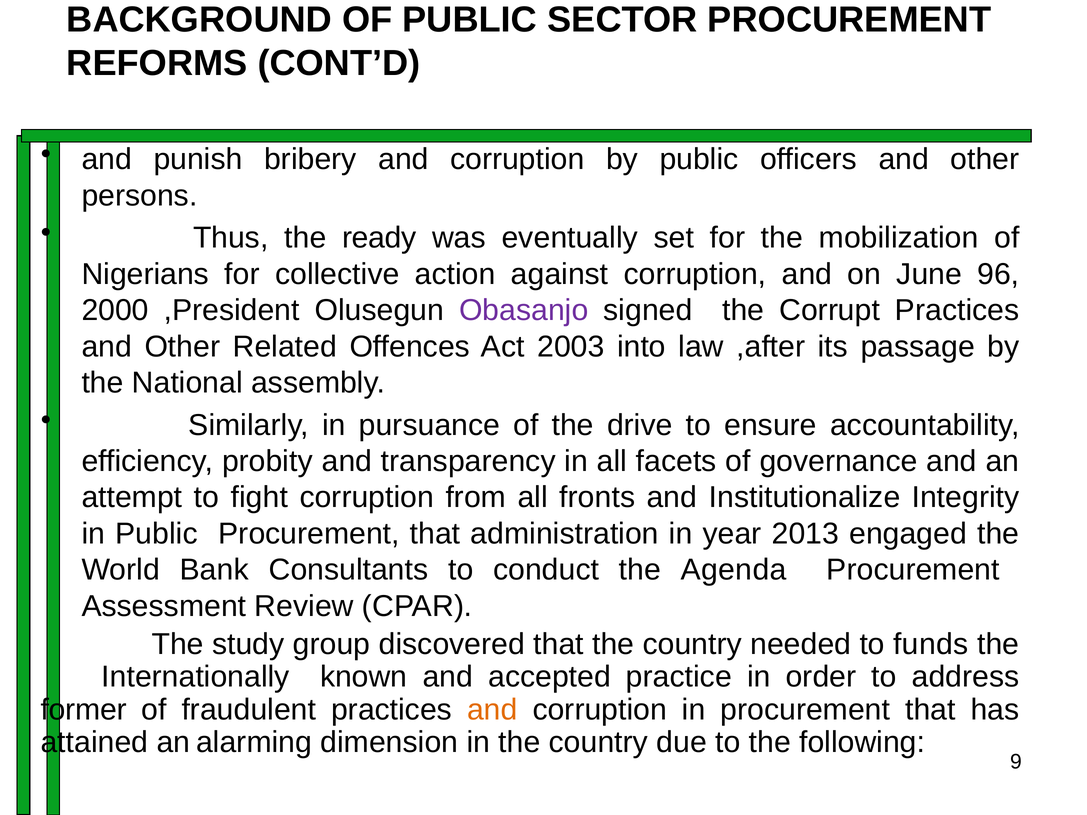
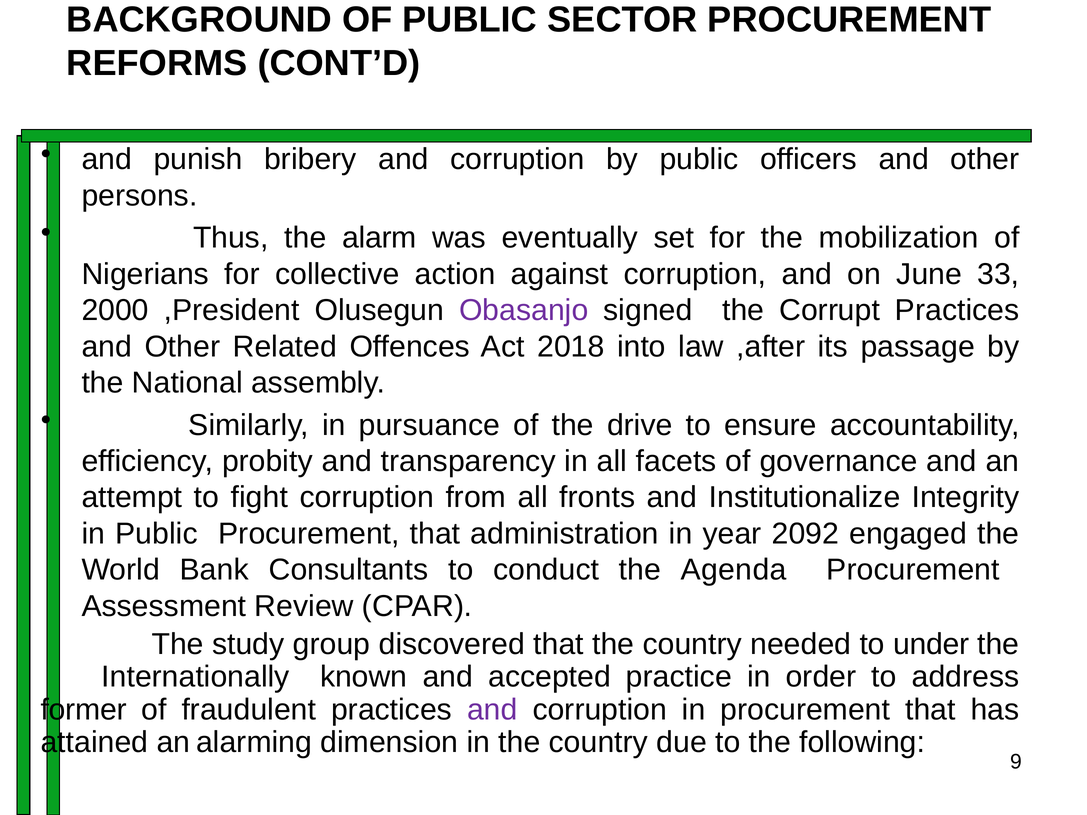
ready: ready -> alarm (379, 238)
96: 96 -> 33 (998, 274)
2003: 2003 -> 2018 (571, 347)
2013: 2013 -> 2092 (805, 534)
funds: funds -> under (931, 645)
and colour: orange -> purple (492, 710)
